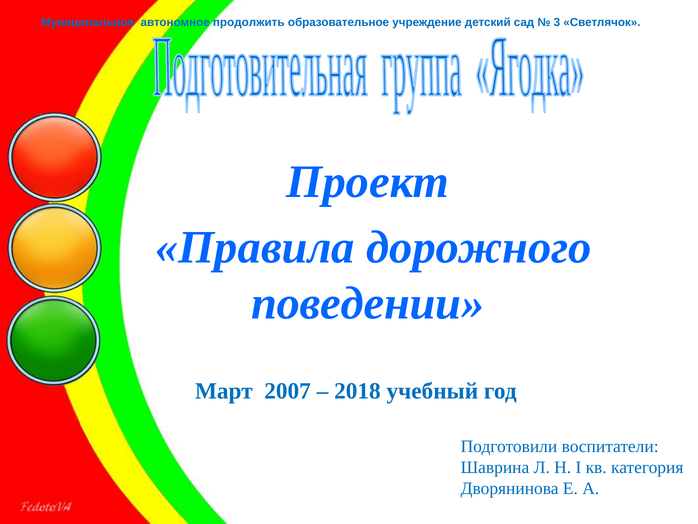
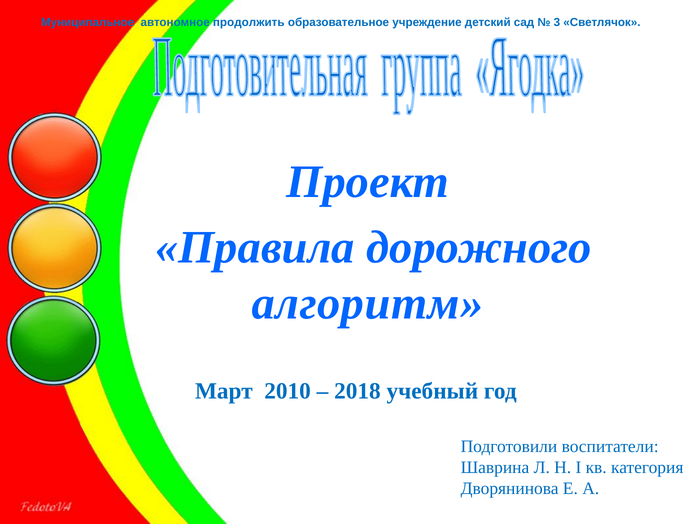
поведении: поведении -> алгоритм (367, 303)
2007: 2007 -> 2010 (288, 390)
